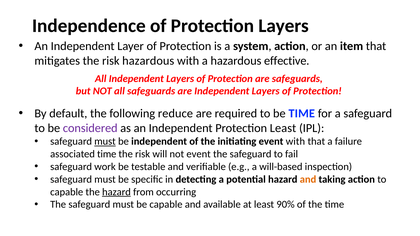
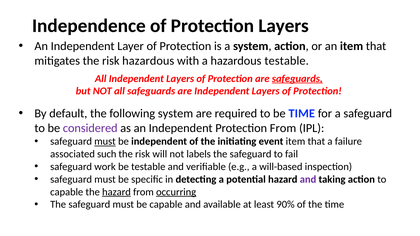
hazardous effective: effective -> testable (287, 61)
safeguards underline: none -> present (297, 79)
following reduce: reduce -> system (176, 113)
Protection Least: Least -> From (283, 128)
event with: with -> item (295, 142)
associated time: time -> such (107, 154)
not event: event -> labels (199, 154)
and colour: orange -> purple (308, 179)
occurring underline: none -> present (176, 192)
